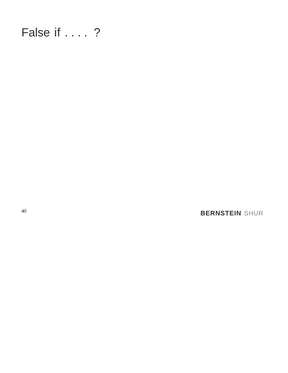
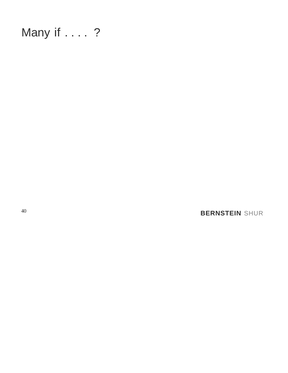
False: False -> Many (36, 33)
